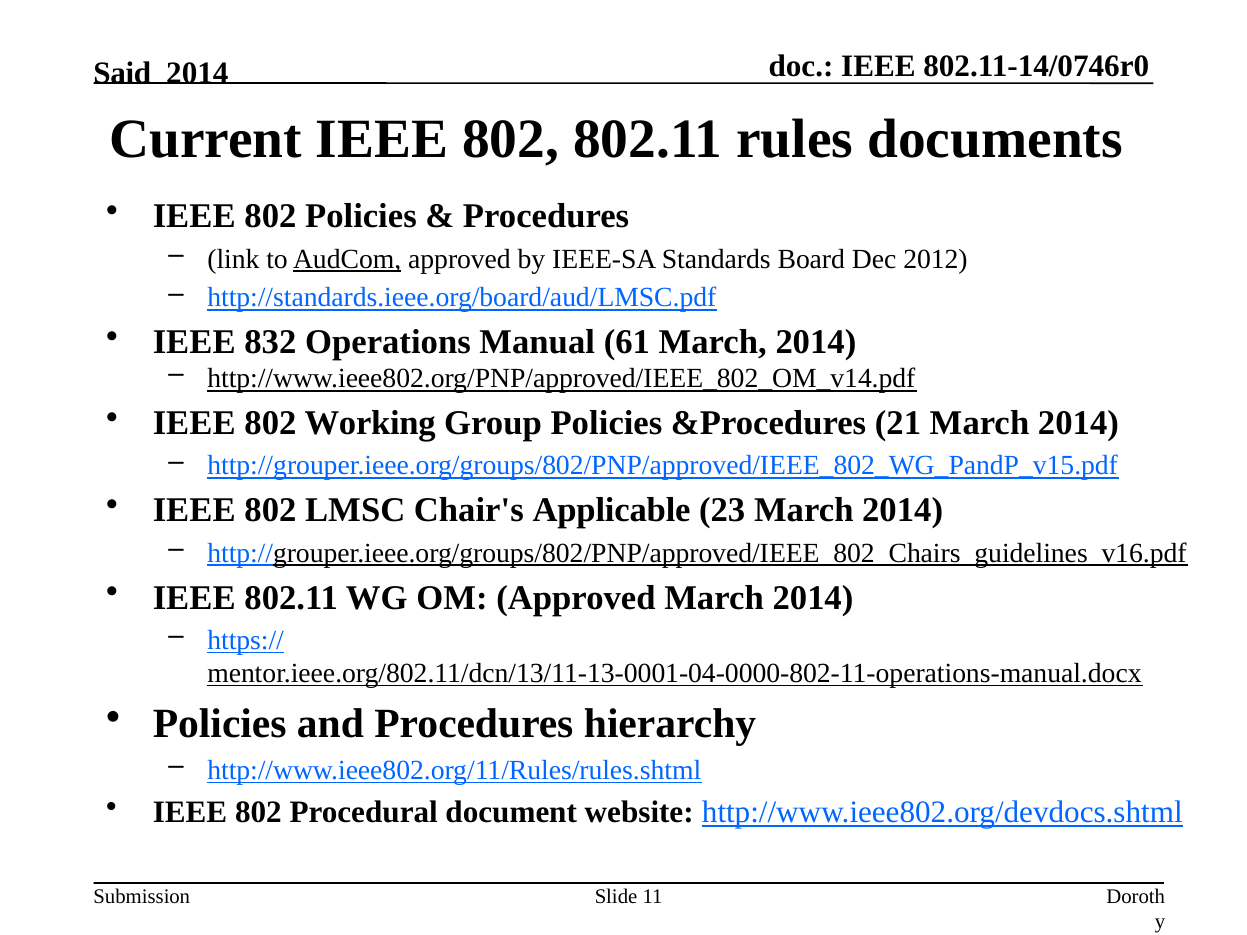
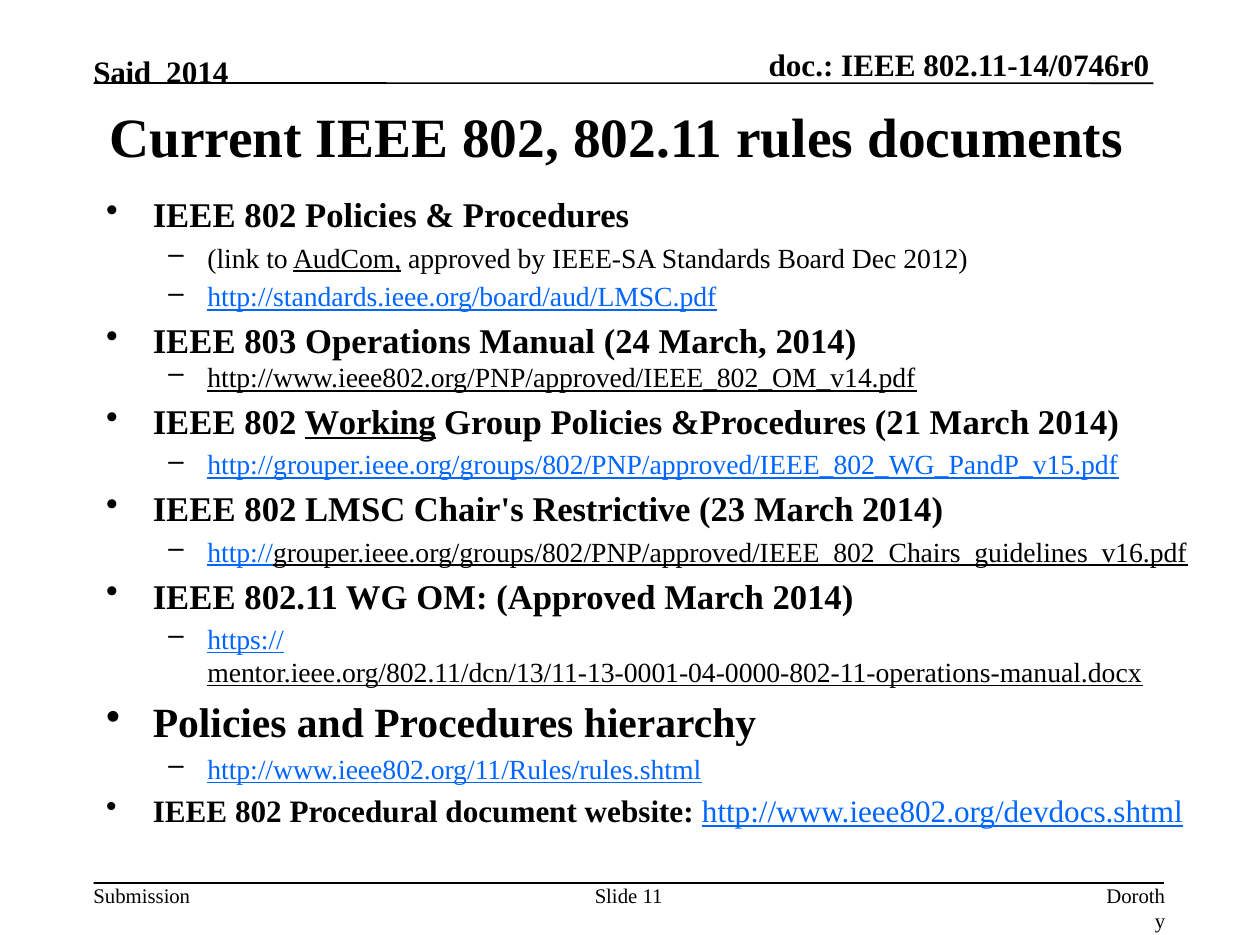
832: 832 -> 803 (270, 343)
61: 61 -> 24 (627, 343)
Working underline: none -> present (370, 423)
Applicable: Applicable -> Restrictive (612, 511)
